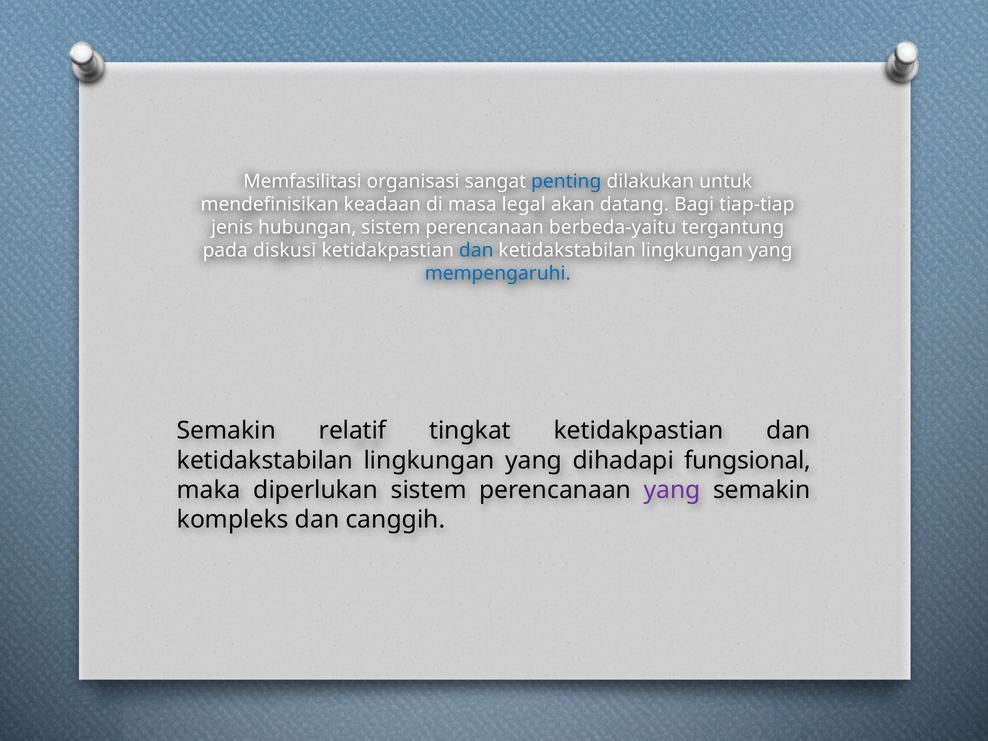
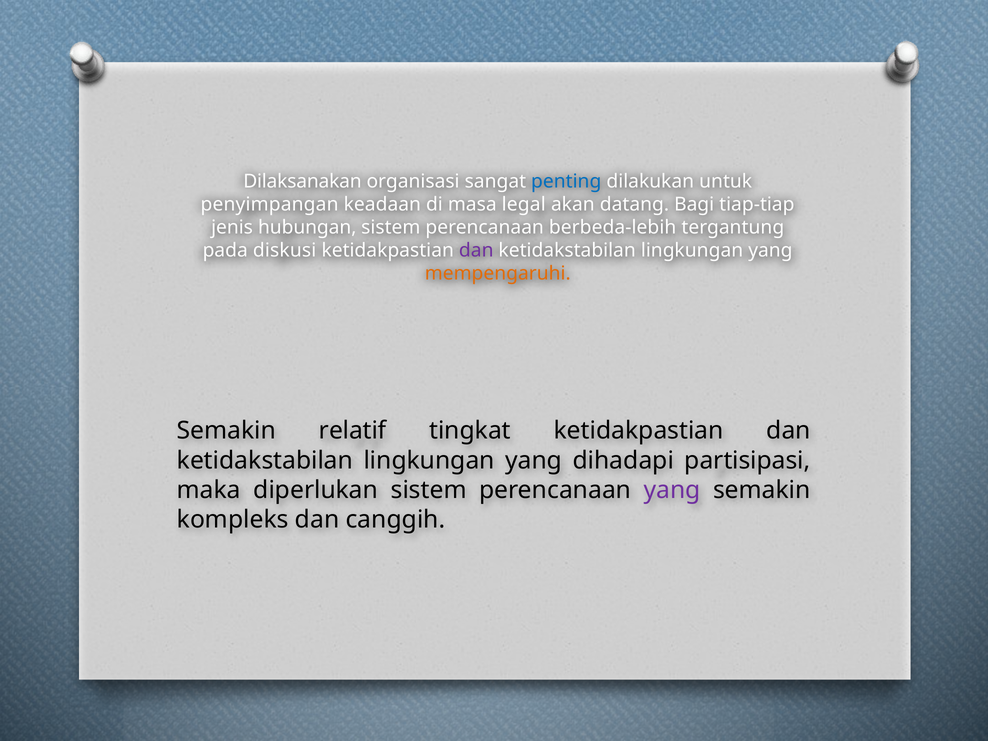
Memfasilitasi: Memfasilitasi -> Dilaksanakan (302, 181)
mendefinisikan: mendefinisikan -> penyimpangan (270, 204)
berbeda-yaitu: berbeda-yaitu -> berbeda-lebih (613, 227)
dan colour: blue -> purple (476, 251)
mempengaruhi colour: blue -> orange (498, 274)
fungsional: fungsional -> partisipasi (747, 460)
